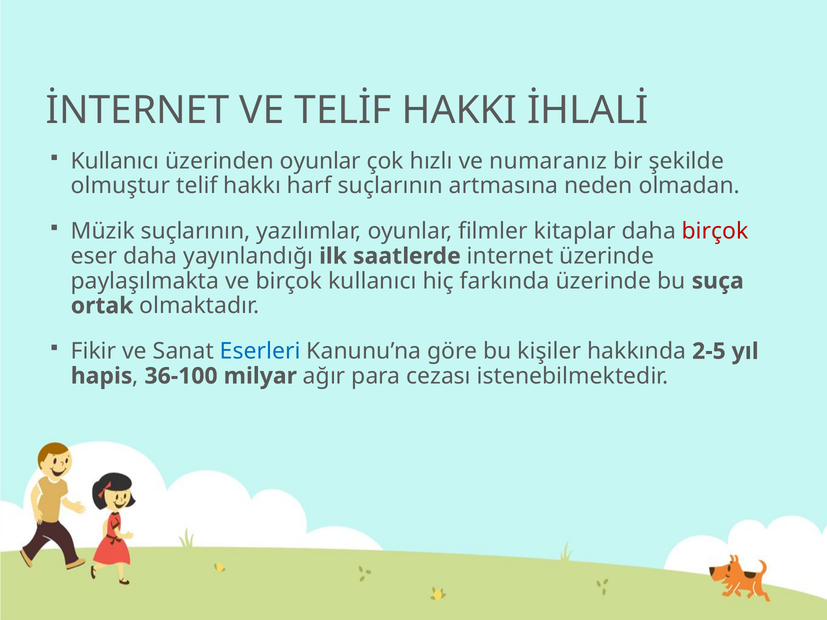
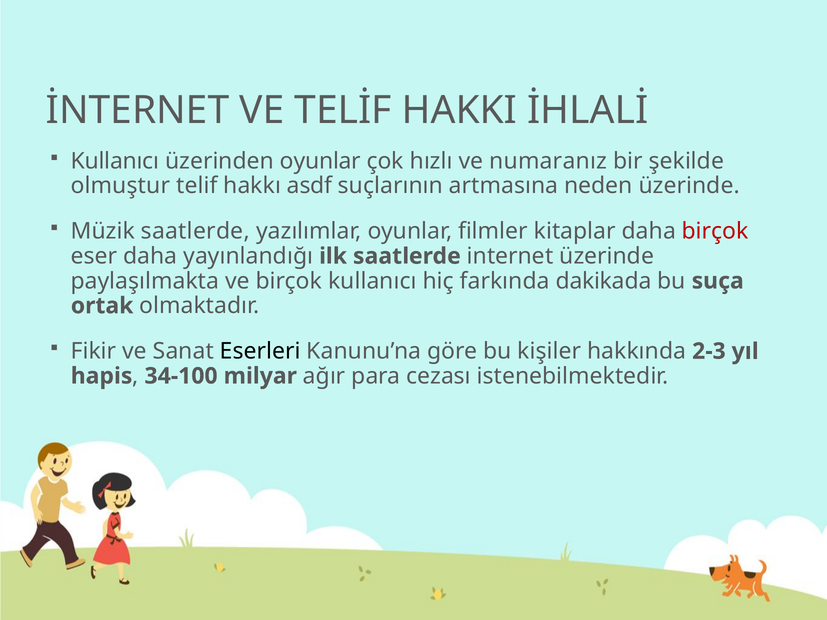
harf: harf -> asdf (310, 186)
neden olmadan: olmadan -> üzerinde (689, 186)
Müzik suçlarının: suçlarının -> saatlerde (195, 231)
farkında üzerinde: üzerinde -> dakikada (604, 281)
Eserleri colour: blue -> black (260, 351)
2-5: 2-5 -> 2-3 (709, 351)
36-100: 36-100 -> 34-100 (181, 376)
